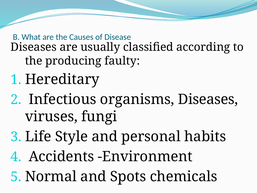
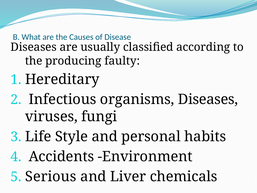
Normal: Normal -> Serious (51, 176)
Spots: Spots -> Liver (128, 176)
